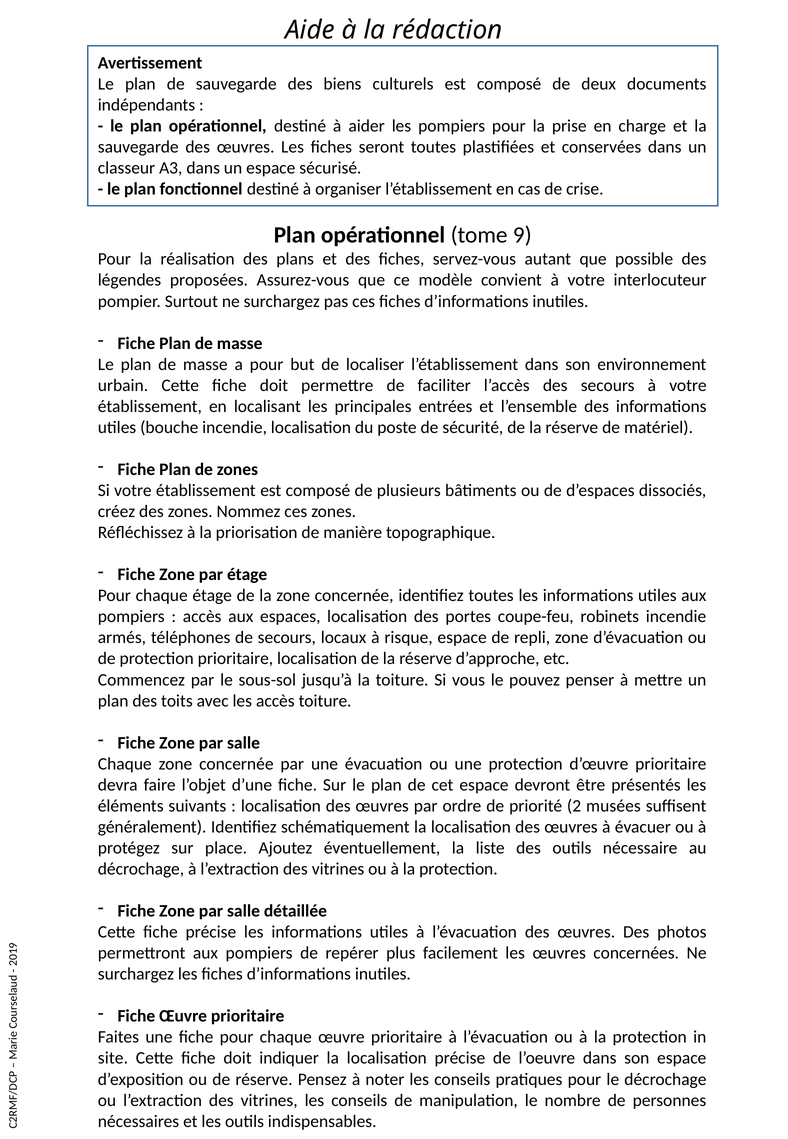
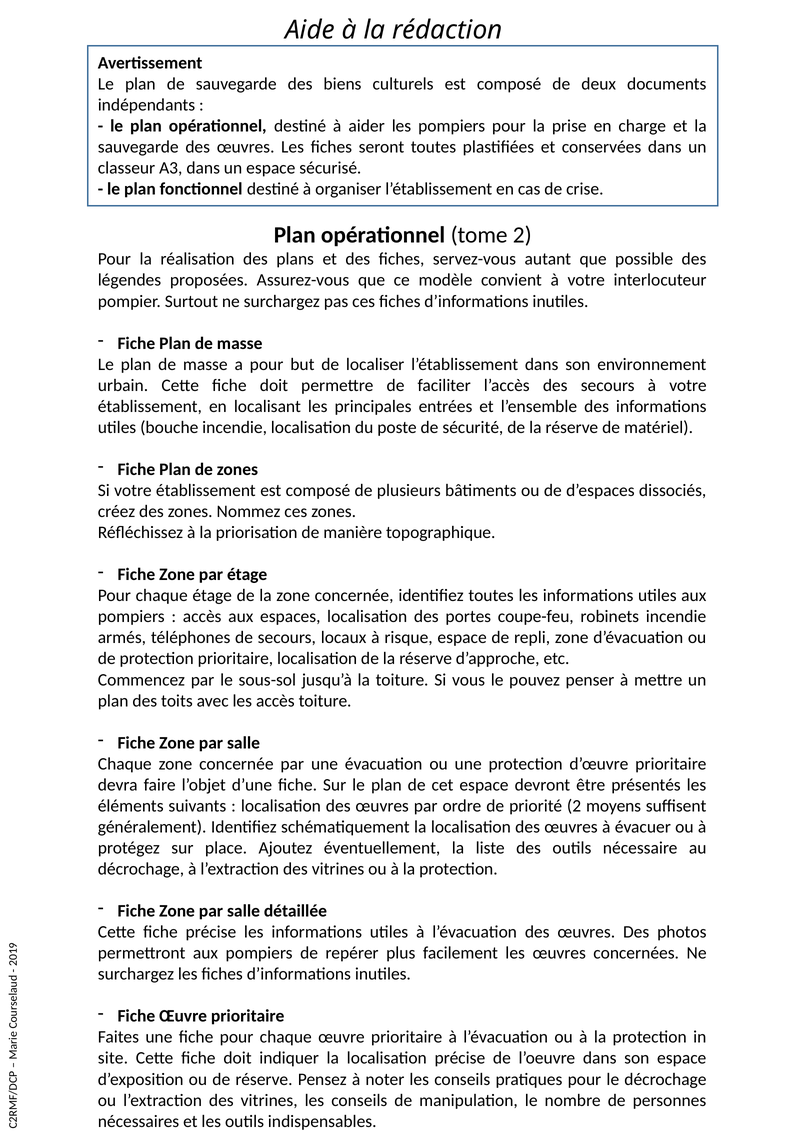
tome 9: 9 -> 2 (522, 235)
musées: musées -> moyens (614, 805)
